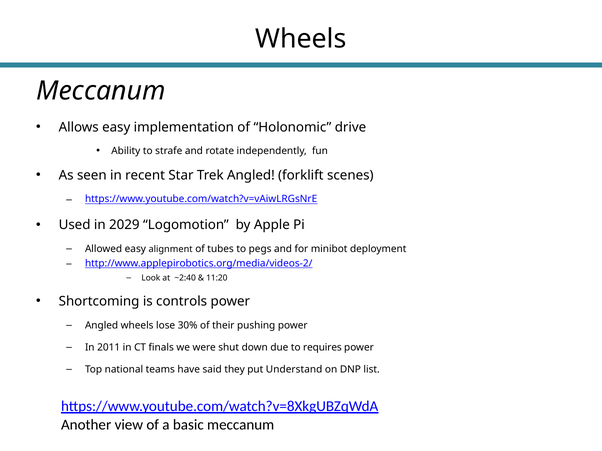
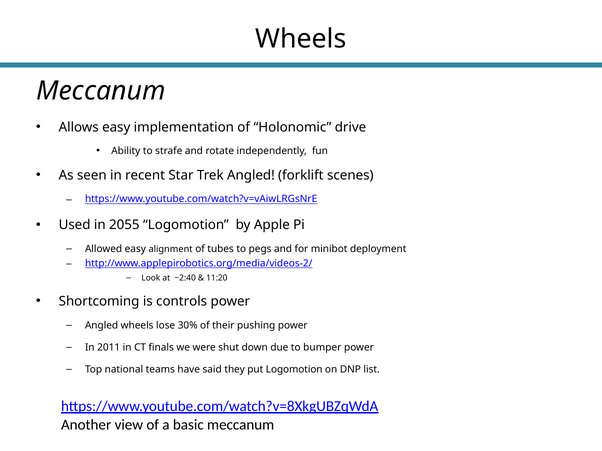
2029: 2029 -> 2055 (124, 225)
requires: requires -> bumper (322, 348)
put Understand: Understand -> Logomotion (294, 370)
